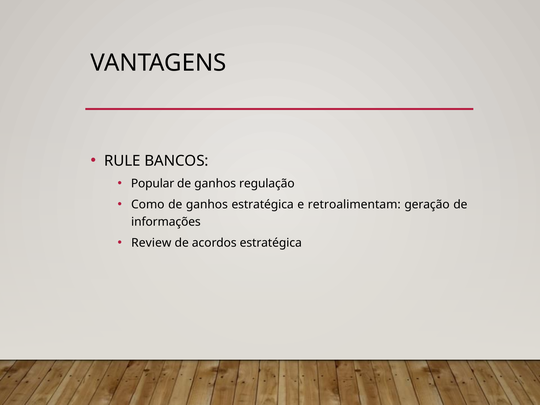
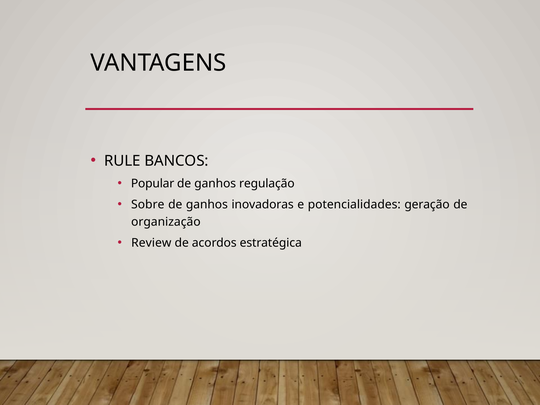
Como: Como -> Sobre (148, 204)
ganhos estratégica: estratégica -> inovadoras (263, 204)
retroalimentam: retroalimentam -> potencialidades (354, 204)
informações: informações -> organização (166, 222)
